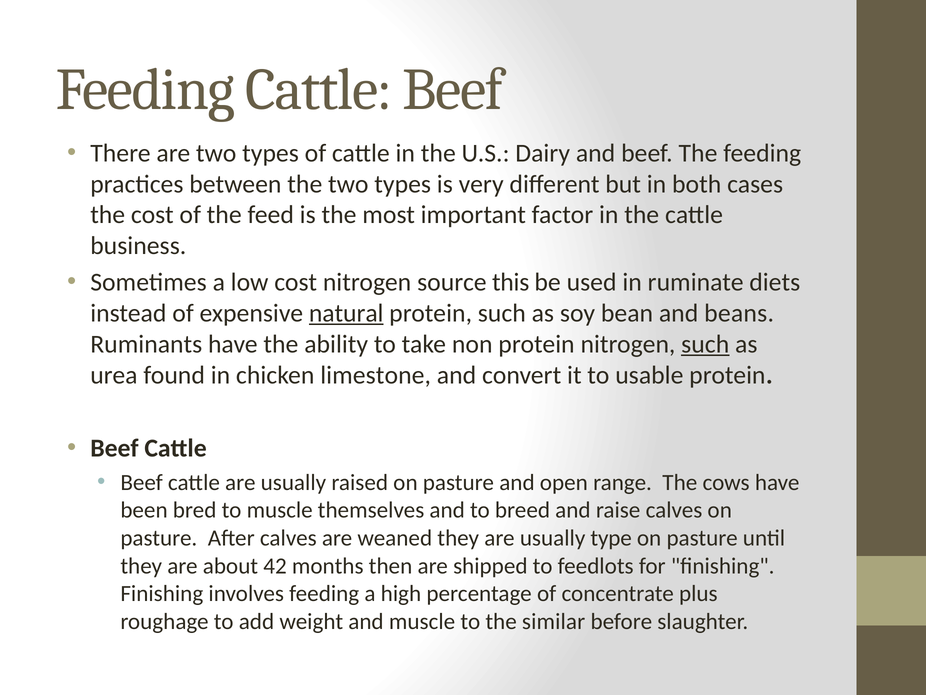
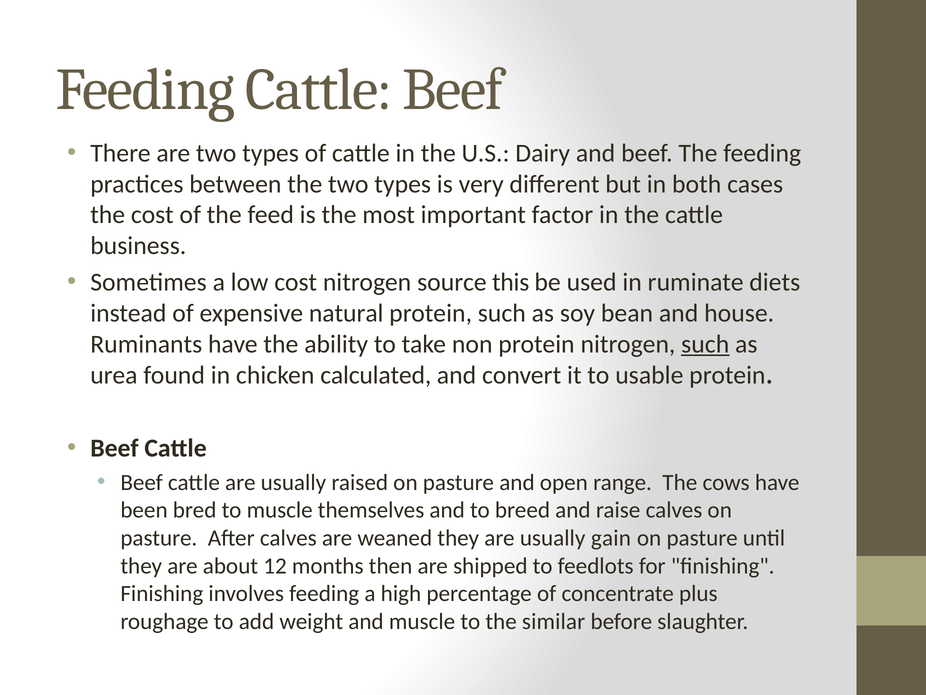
natural underline: present -> none (346, 313)
beans: beans -> house (739, 313)
limestone: limestone -> calculated (376, 375)
type: type -> gain (611, 538)
42: 42 -> 12 (275, 566)
